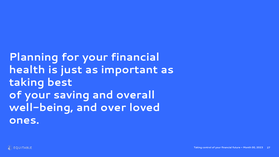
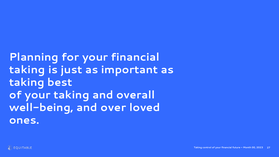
health: health -> taking (27, 70)
your saving: saving -> taking (71, 95)
